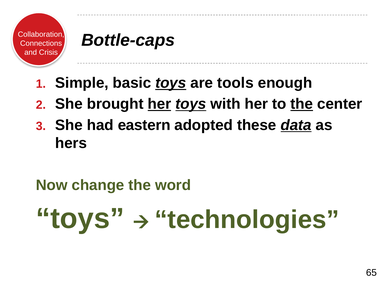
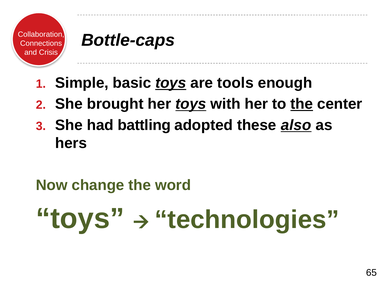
her underline: present -> none (159, 104)
eastern: eastern -> battling (144, 125)
data: data -> also (296, 125)
